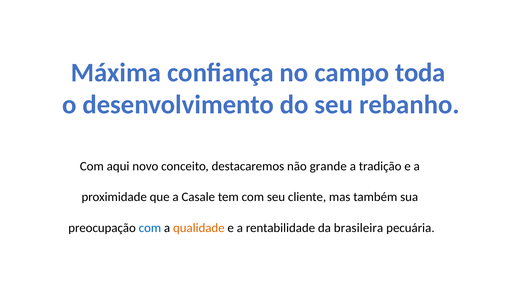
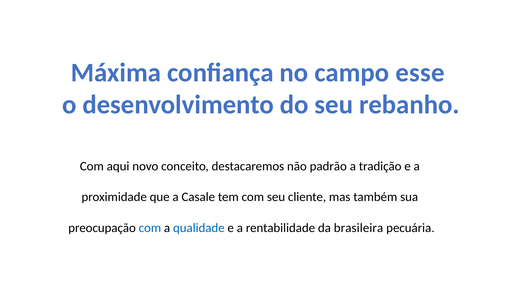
toda: toda -> esse (420, 73)
grande: grande -> padrão (328, 166)
qualidade colour: orange -> blue (199, 228)
